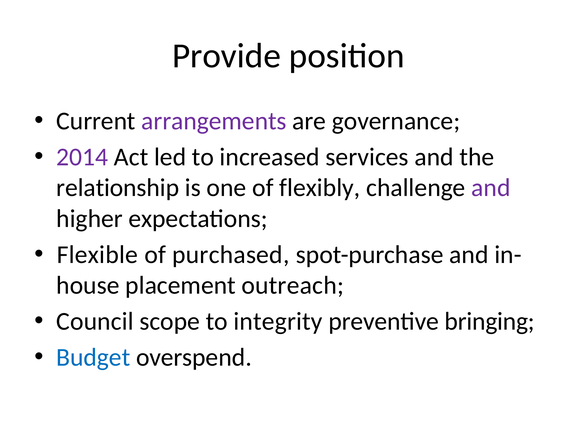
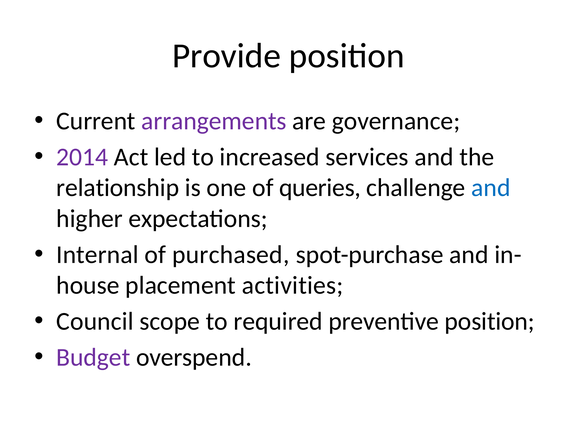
flexibly: flexibly -> queries (320, 188)
and colour: purple -> blue (491, 188)
Flexible: Flexible -> Internal (97, 254)
outreach: outreach -> activities (293, 285)
integrity: integrity -> required (278, 321)
preventive bringing: bringing -> position (490, 321)
Budget colour: blue -> purple (93, 357)
